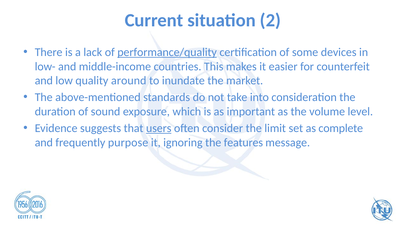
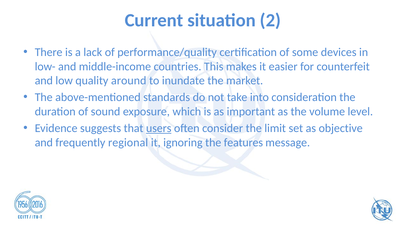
performance/quality underline: present -> none (167, 52)
complete: complete -> objective (341, 128)
purpose: purpose -> regional (128, 142)
